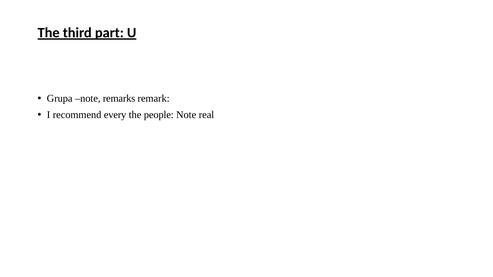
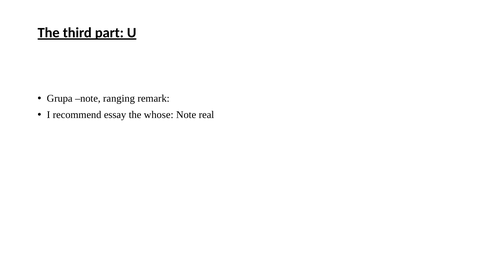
remarks: remarks -> ranging (119, 99)
every: every -> essay (115, 115)
people: people -> whose (159, 115)
